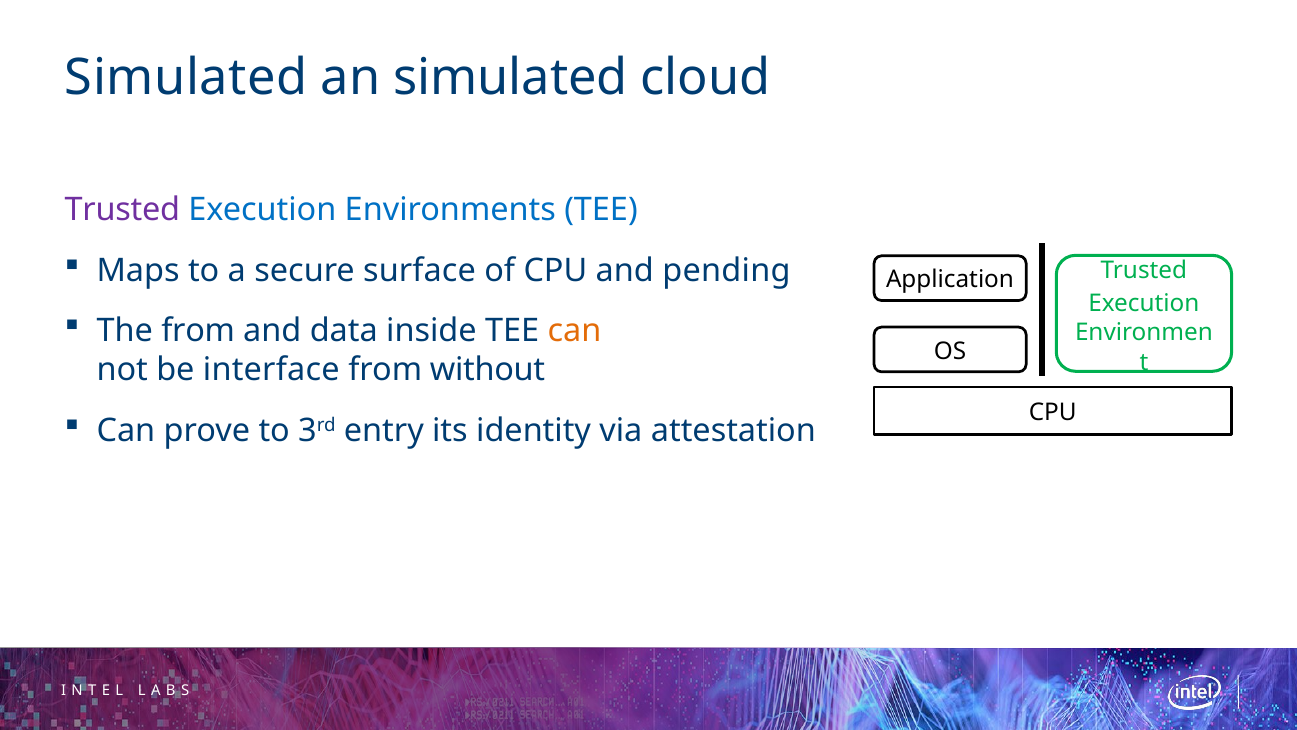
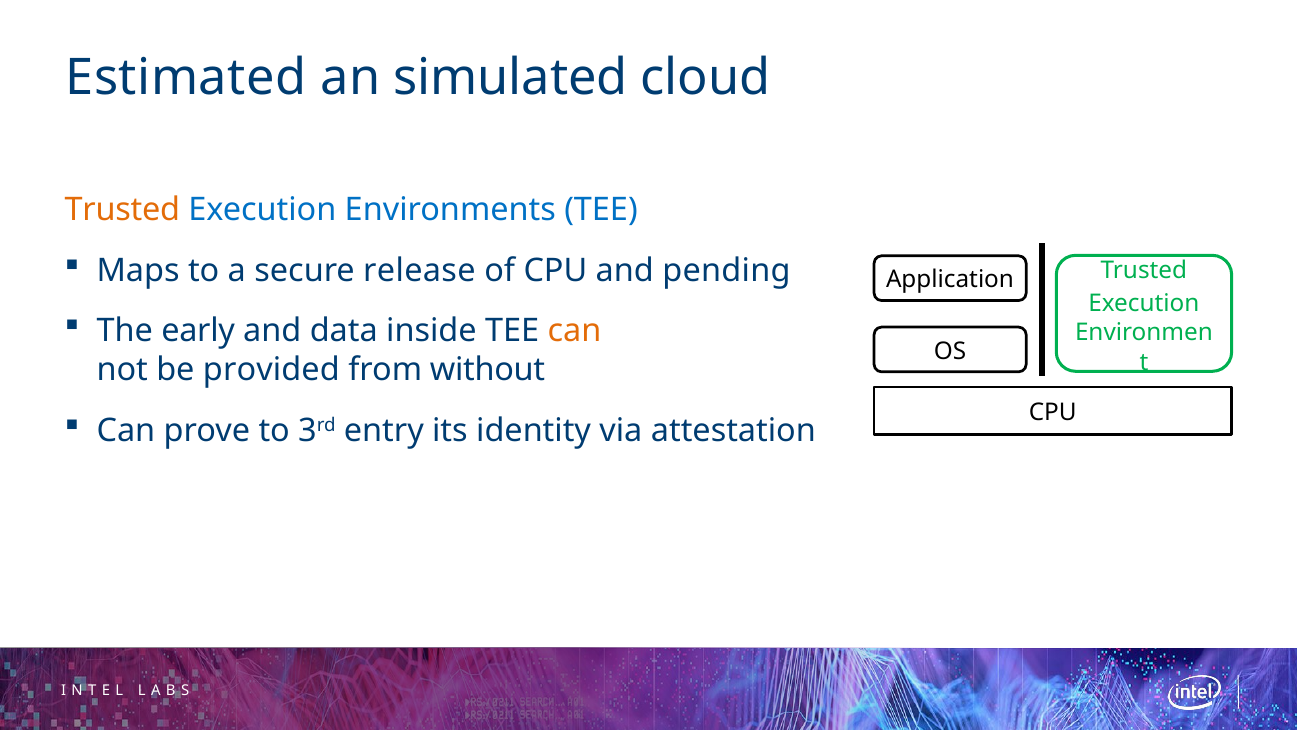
Simulated: Simulated -> Estimated (186, 78)
Trusted colour: purple -> orange (122, 210)
surface: surface -> release (419, 271)
The from: from -> early (198, 331)
interface: interface -> provided (271, 370)
